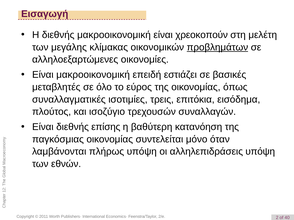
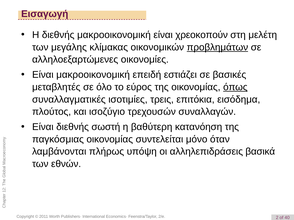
όπως underline: none -> present (235, 87)
επίσης: επίσης -> σωστή (106, 127)
αλληλεπιδράσεις υπόψη: υπόψη -> βασικά (260, 152)
